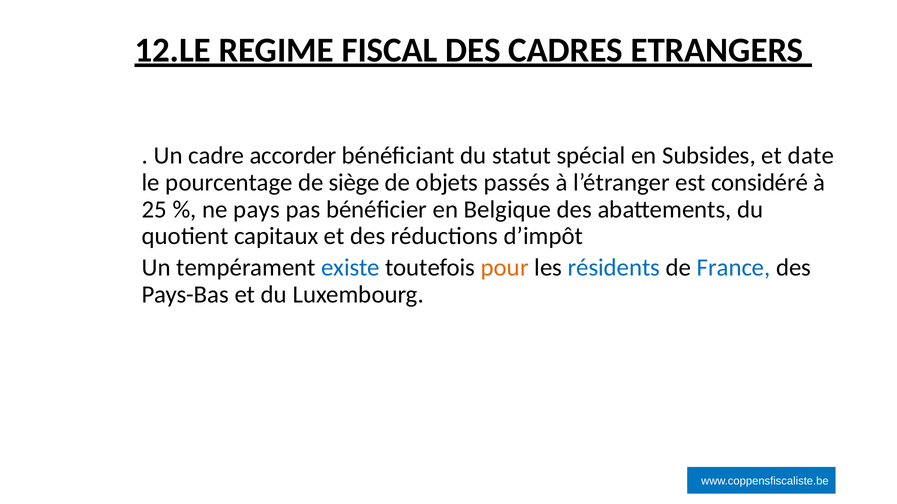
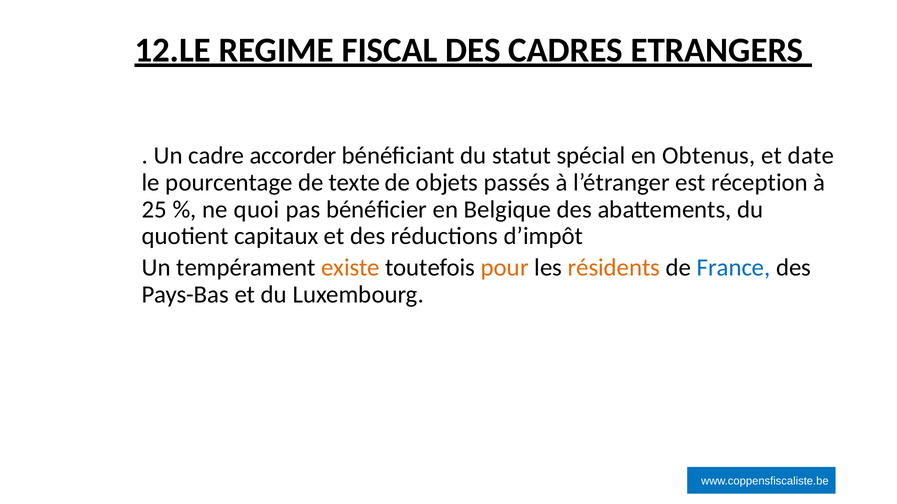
Subsides: Subsides -> Obtenus (709, 156)
siège: siège -> texte (354, 183)
considéré: considéré -> réception (759, 183)
pays: pays -> quoi (257, 210)
existe colour: blue -> orange (350, 268)
résidents colour: blue -> orange (614, 268)
